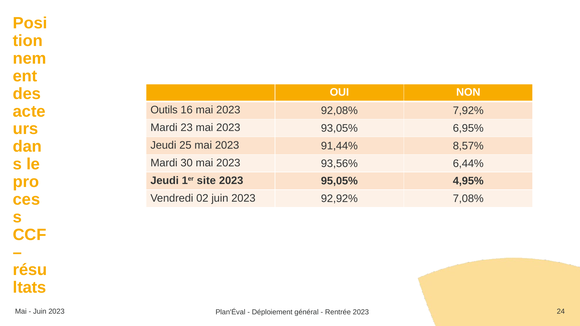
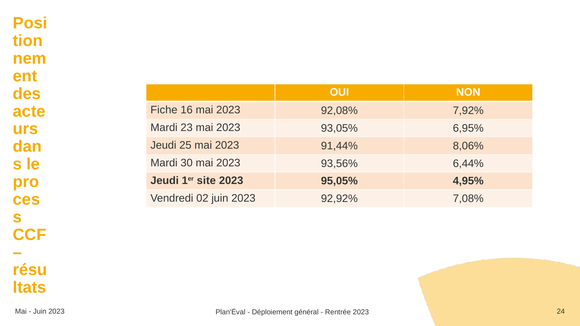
Outils: Outils -> Fiche (164, 110)
8,57%: 8,57% -> 8,06% (468, 146)
